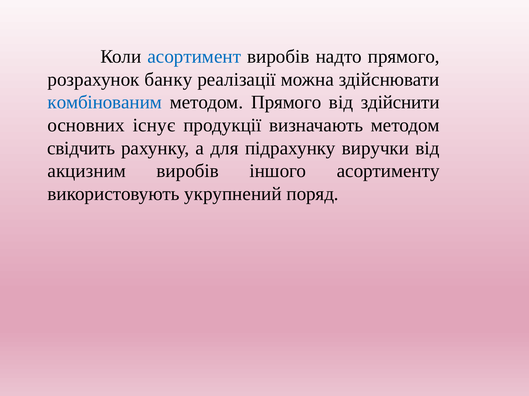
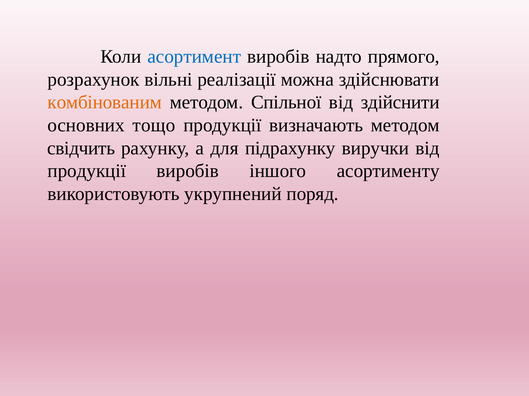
банку: банку -> вільні (169, 80)
комбінованим colour: blue -> orange (105, 103)
методом Прямого: Прямого -> Спільної (286, 103)
існує: існує -> тощо (154, 125)
акцизним: акцизним -> продукції (87, 171)
